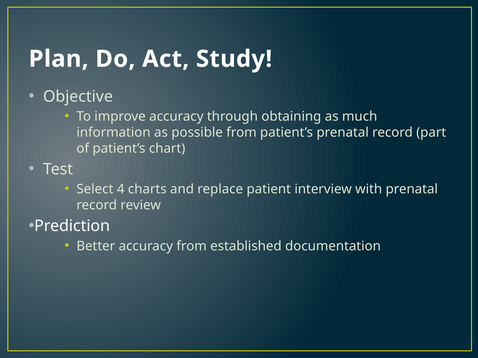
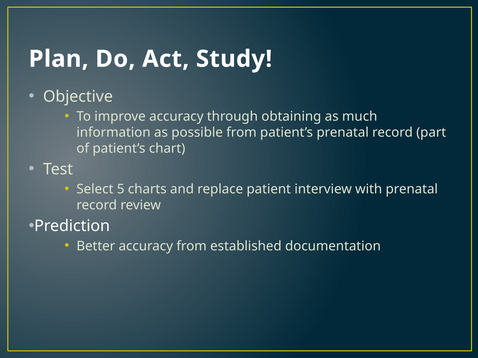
4: 4 -> 5 (121, 189)
